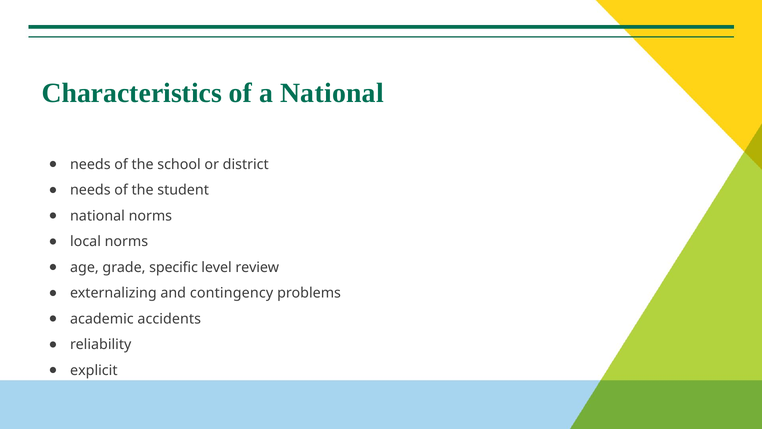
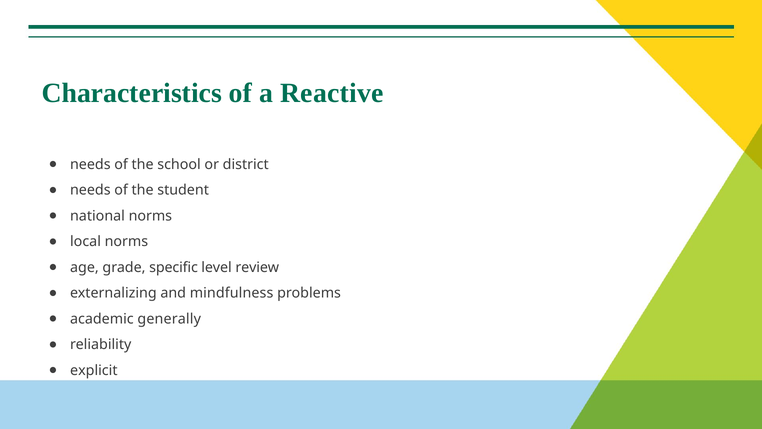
a National: National -> Reactive (332, 93)
contingency: contingency -> mindfulness (232, 293)
accidents: accidents -> generally (169, 319)
